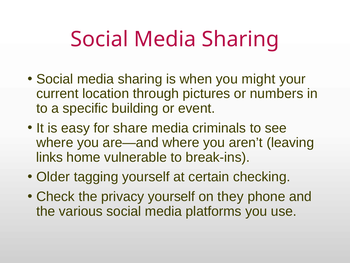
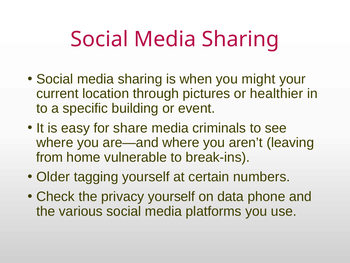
numbers: numbers -> healthier (277, 94)
links: links -> from (50, 157)
checking: checking -> numbers (262, 177)
they: they -> data (231, 196)
